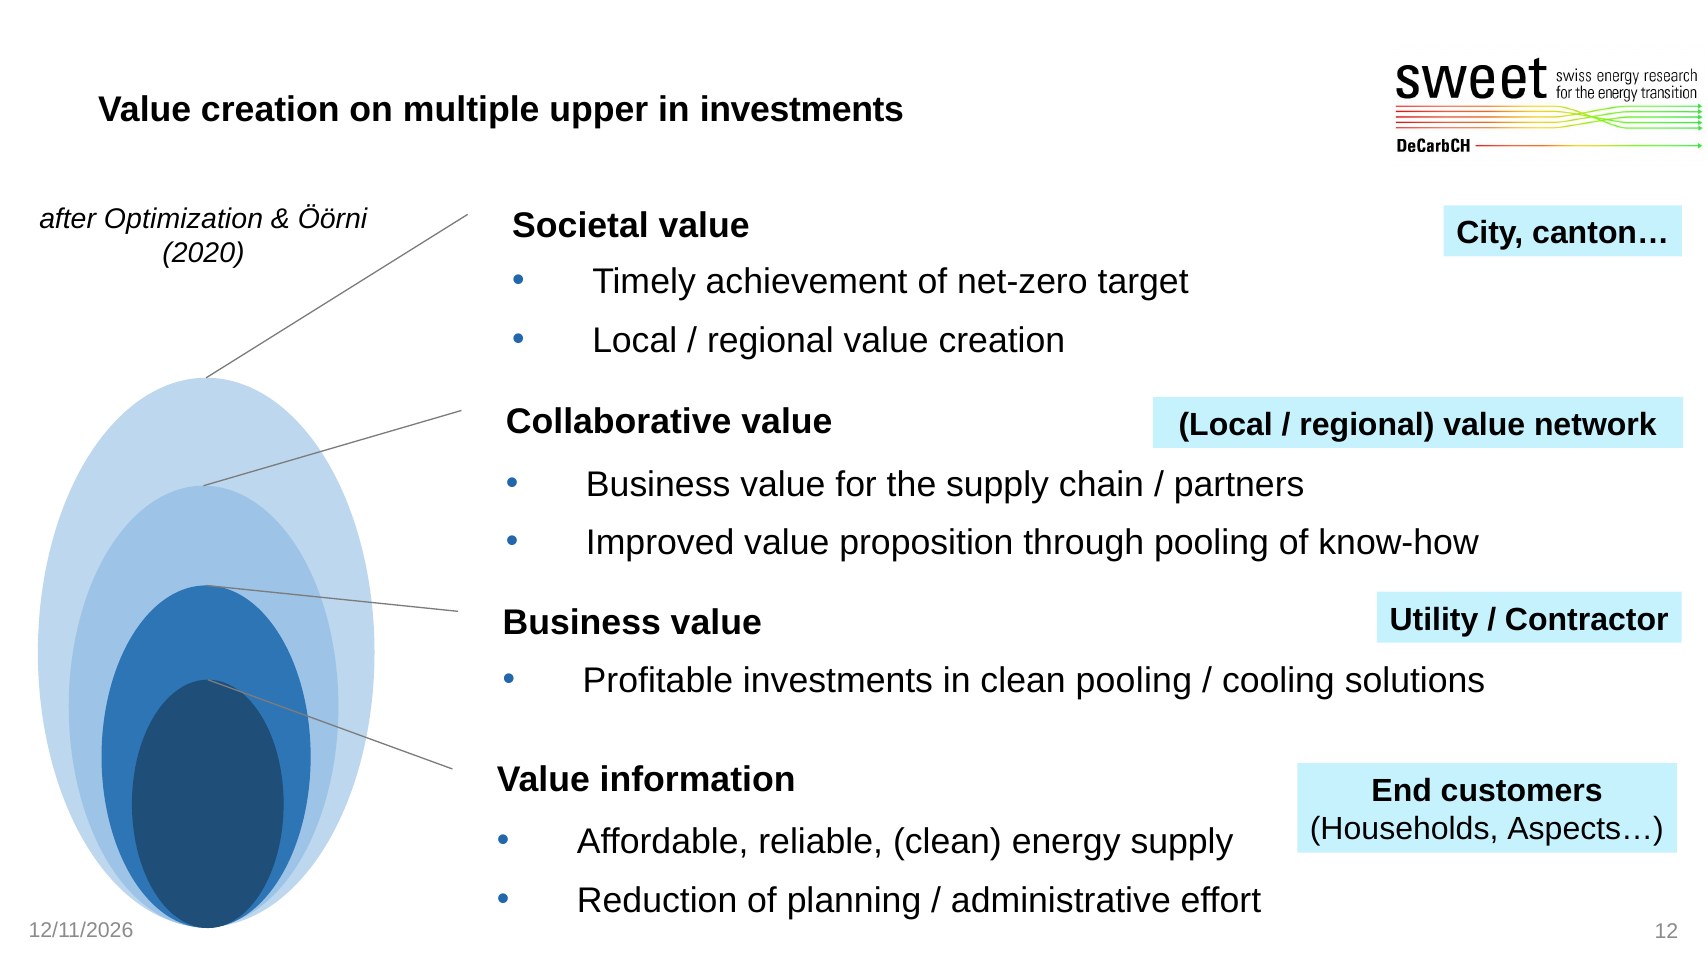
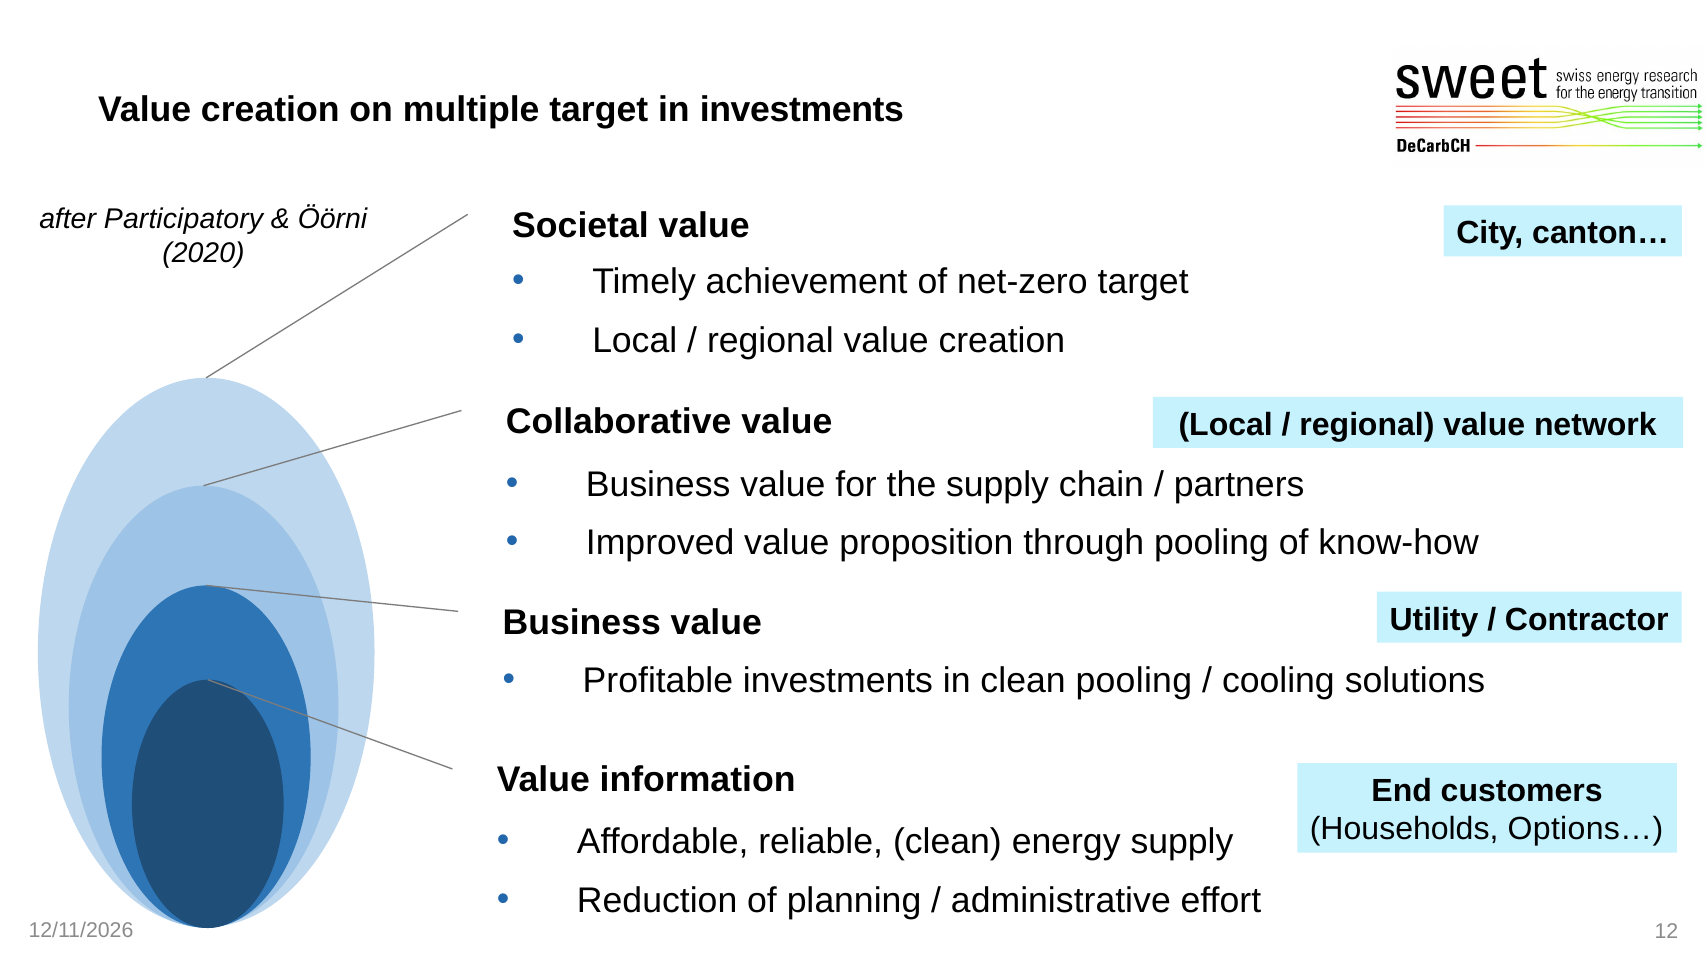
multiple upper: upper -> target (599, 110)
Optimization: Optimization -> Participatory (184, 219)
Aspects…: Aspects… -> Options… (1585, 829)
